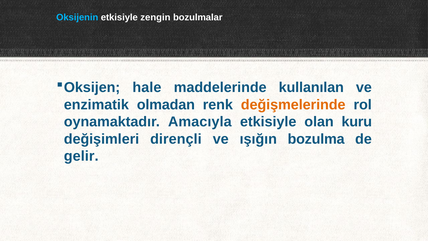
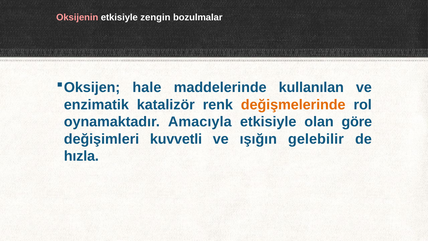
Oksijenin colour: light blue -> pink (77, 17)
olmadan: olmadan -> katalizör (166, 105)
kuru: kuru -> göre (357, 122)
dirençli: dirençli -> kuvvetli (176, 139)
bozulma: bozulma -> gelebilir (316, 139)
gelir: gelir -> hızla (81, 156)
